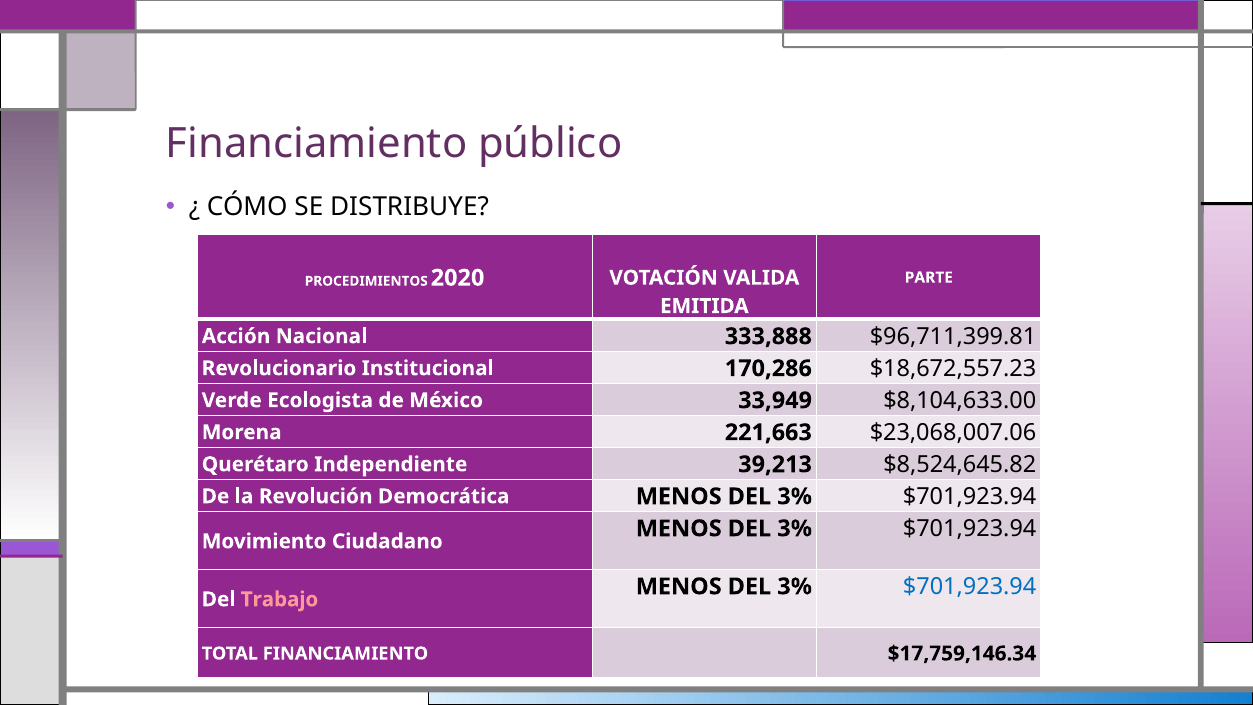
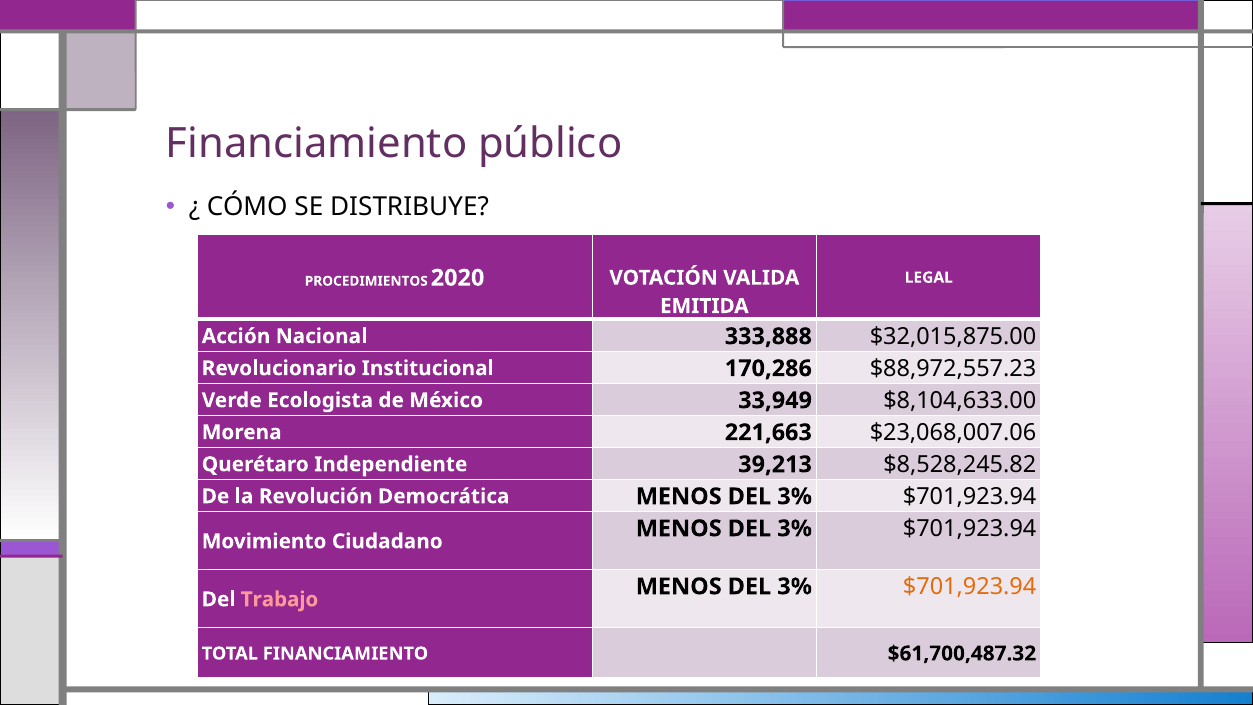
PARTE: PARTE -> LEGAL (929, 278)
$96,711,399.81: $96,711,399.81 -> $32,015,875.00 (953, 336)
$18,672,557.23: $18,672,557.23 -> $88,972,557.23 (953, 368)
$8,524,645.82: $8,524,645.82 -> $8,528,245.82 (960, 464)
$701,923.94 colour: blue -> orange (970, 587)
$17,759,146.34: $17,759,146.34 -> $61,700,487.32 (962, 654)
